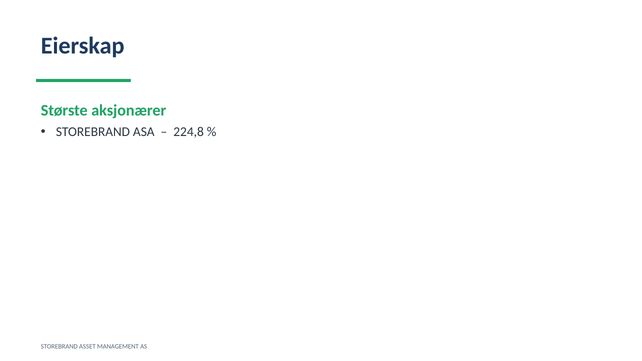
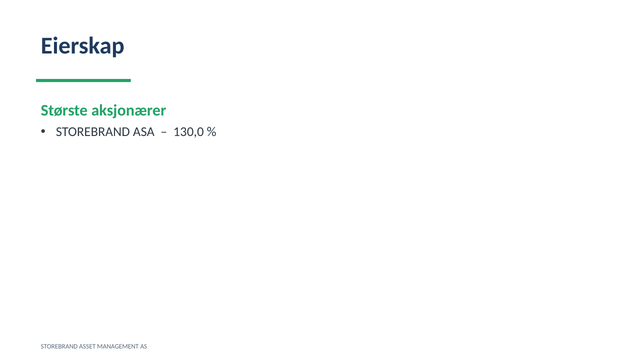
224,8: 224,8 -> 130,0 (189, 132)
